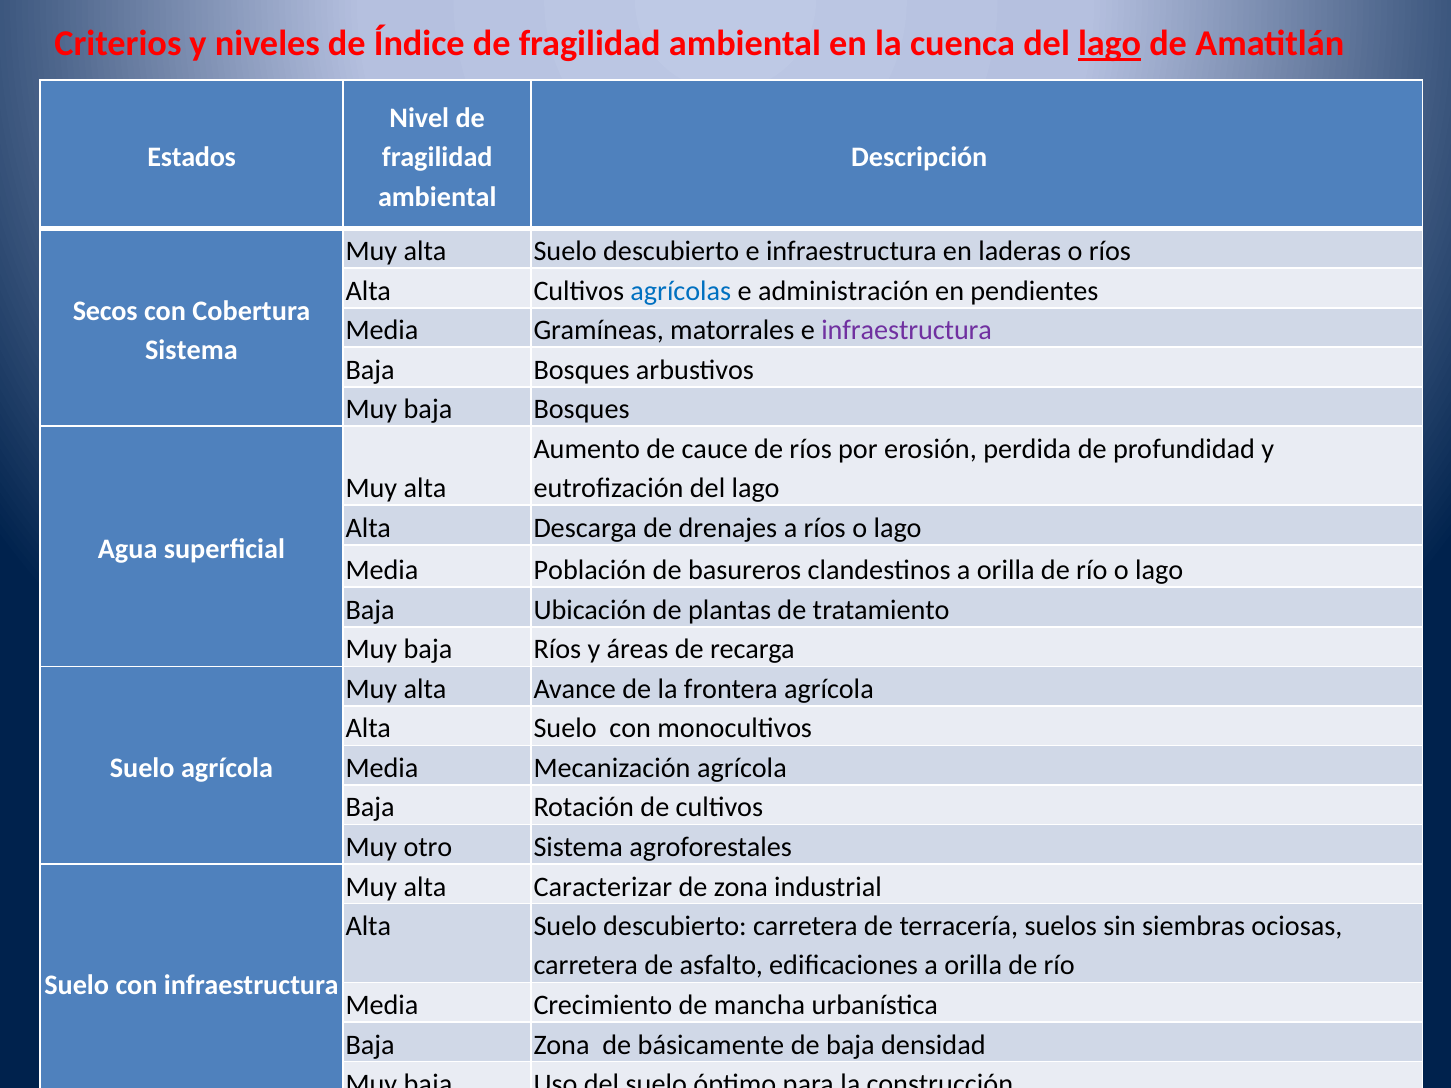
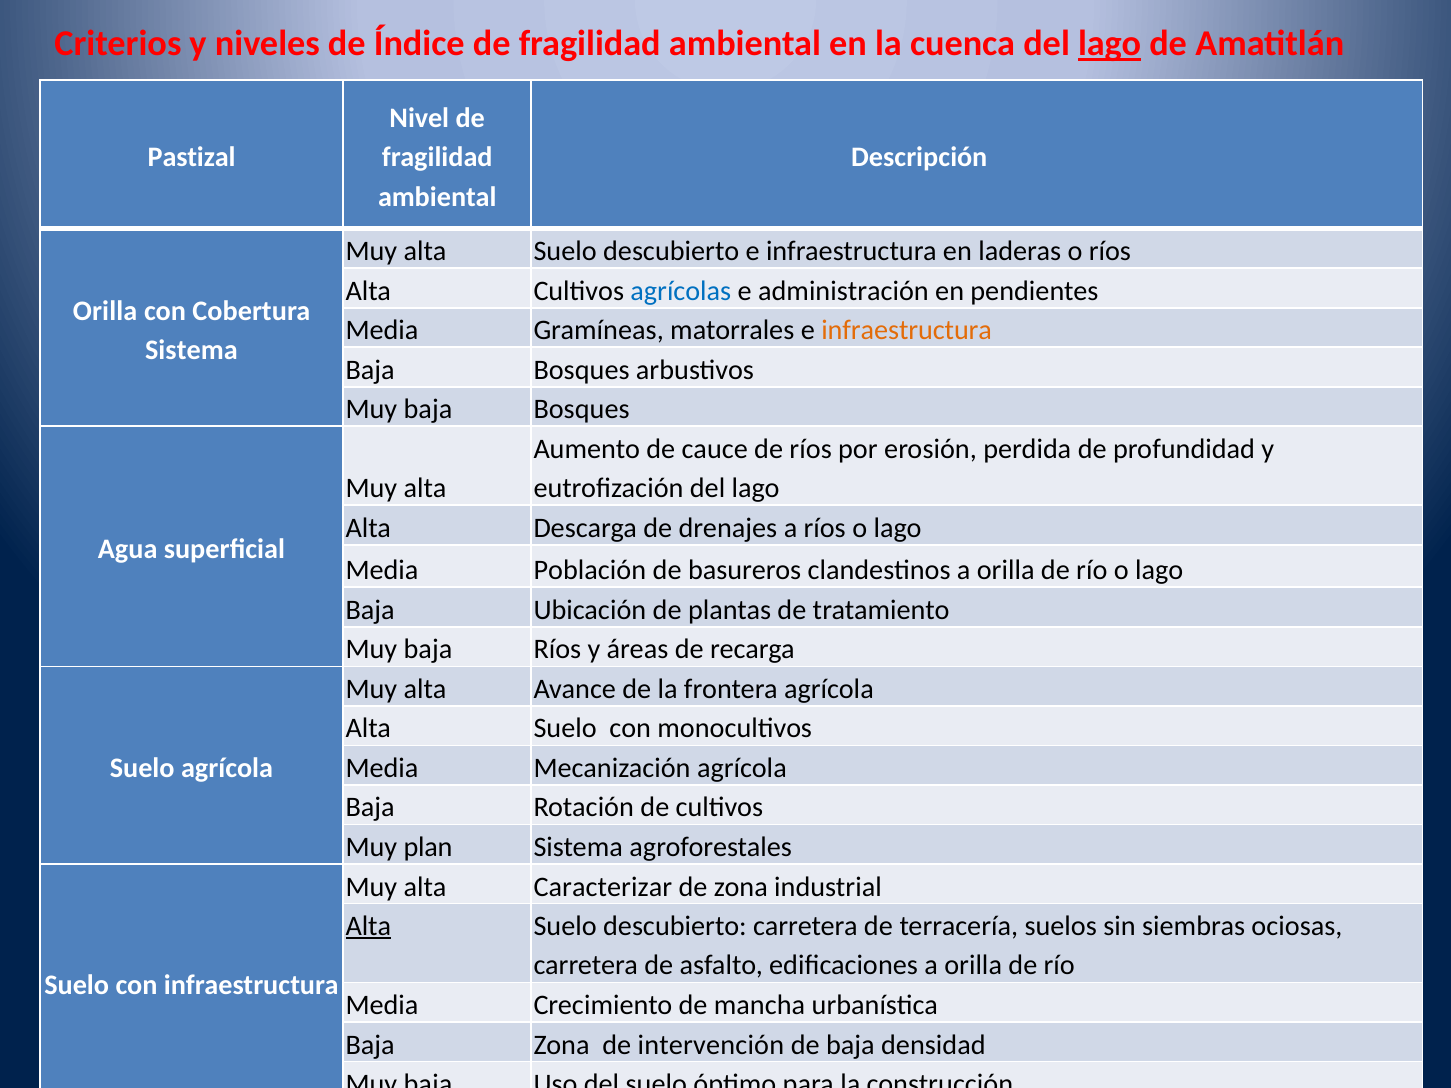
Estados: Estados -> Pastizal (192, 157)
Secos: Secos -> Orilla (105, 311)
infraestructura colour: purple -> orange (907, 331)
otro: otro -> plan (428, 847)
Alta underline: none -> present (368, 926)
básicamente: básicamente -> intervención (711, 1045)
